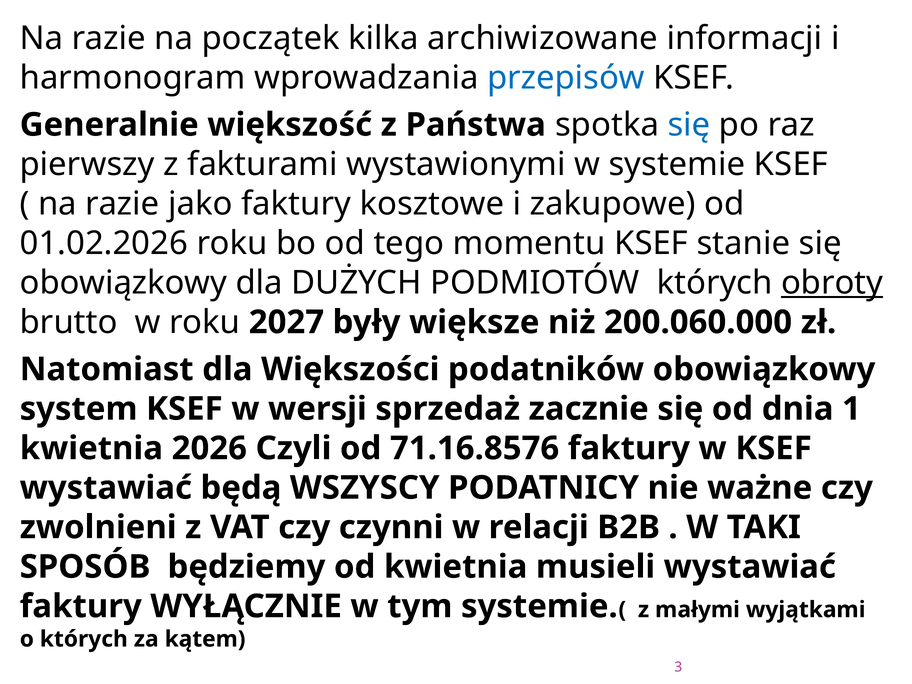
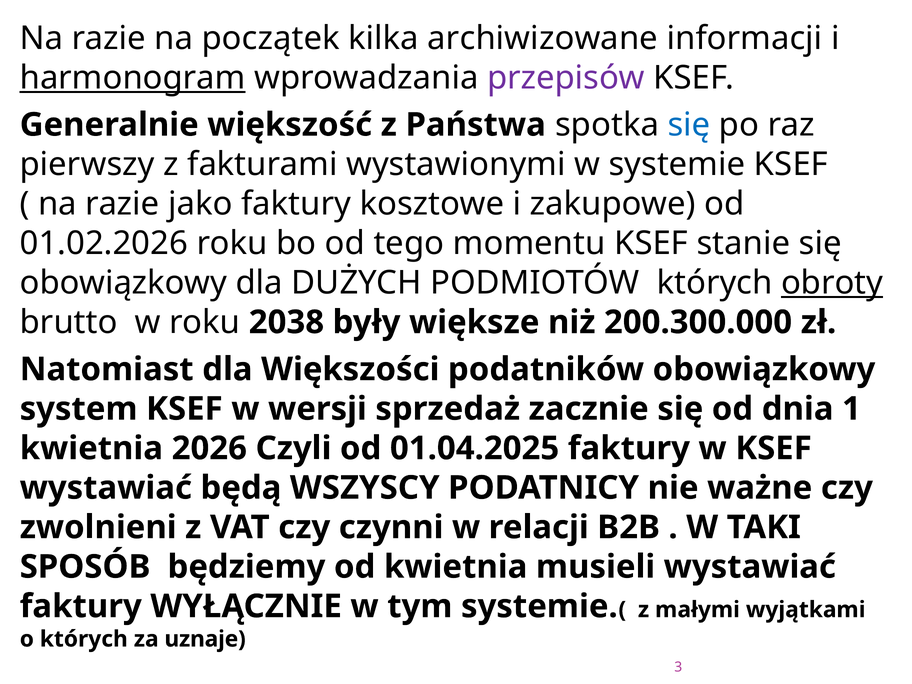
harmonogram underline: none -> present (133, 78)
przepisów colour: blue -> purple (566, 78)
2027: 2027 -> 2038 (286, 322)
200.060.000: 200.060.000 -> 200.300.000 (698, 322)
71.16.8576: 71.16.8576 -> 01.04.2025 (475, 448)
kątem: kątem -> uznaje (205, 639)
